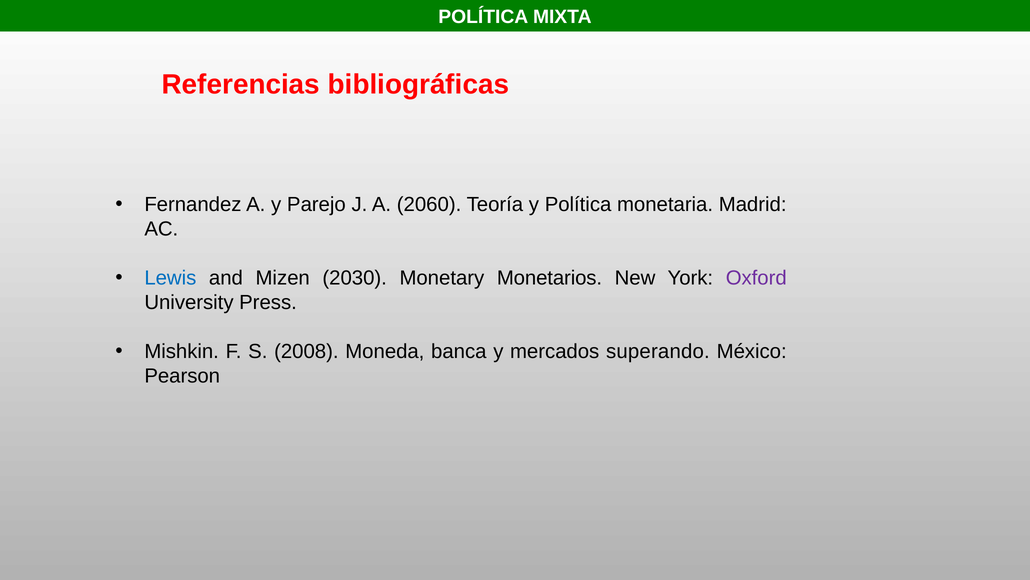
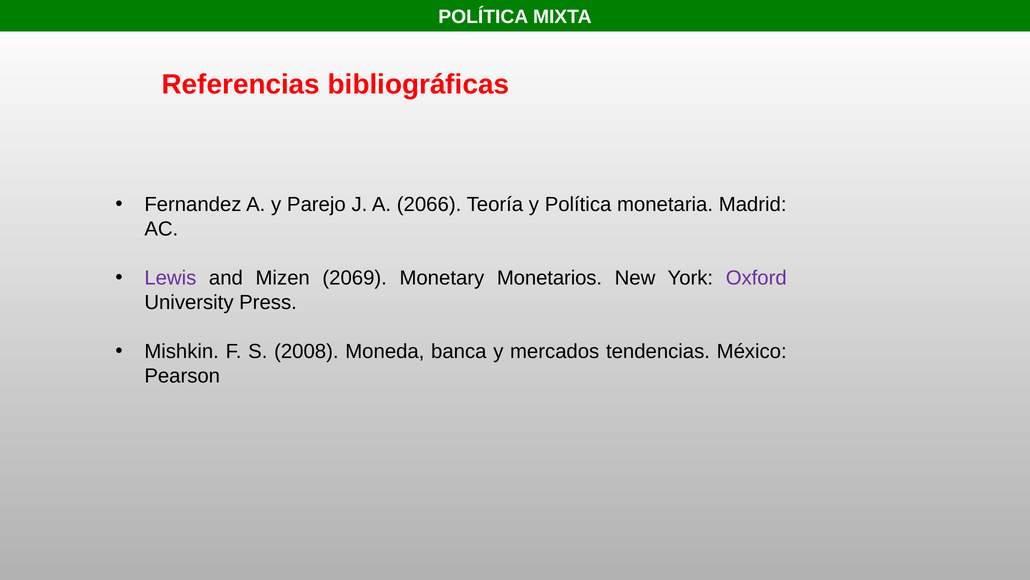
2060: 2060 -> 2066 (429, 204)
Lewis colour: blue -> purple (170, 278)
2030: 2030 -> 2069 (355, 278)
superando: superando -> tendencias (658, 351)
